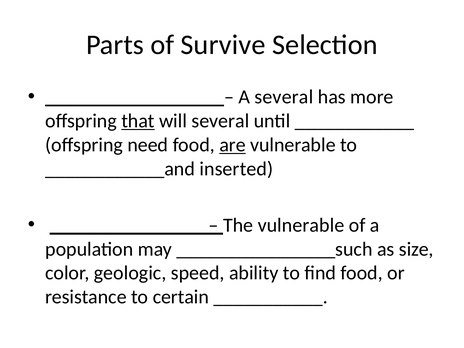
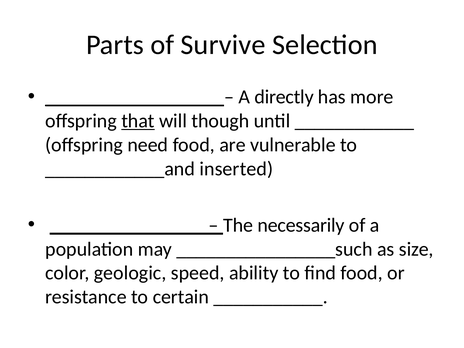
A several: several -> directly (284, 97)
will several: several -> though (220, 121)
are underline: present -> none (233, 145)
The vulnerable: vulnerable -> necessarily (301, 225)
